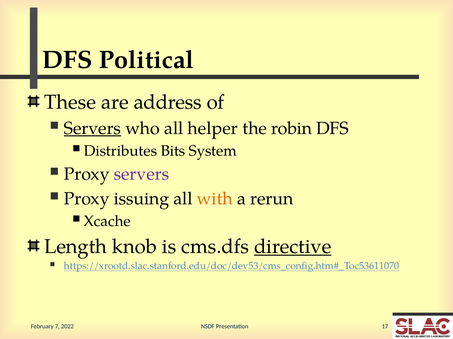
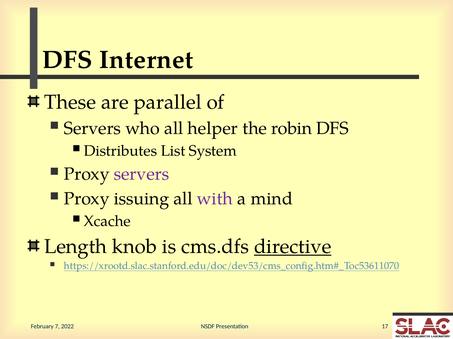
Political: Political -> Internet (146, 60)
address: address -> parallel (168, 103)
Servers underline: present -> none (93, 129)
Bits: Bits -> List (173, 151)
with colour: orange -> purple (215, 199)
rerun: rerun -> mind (272, 199)
